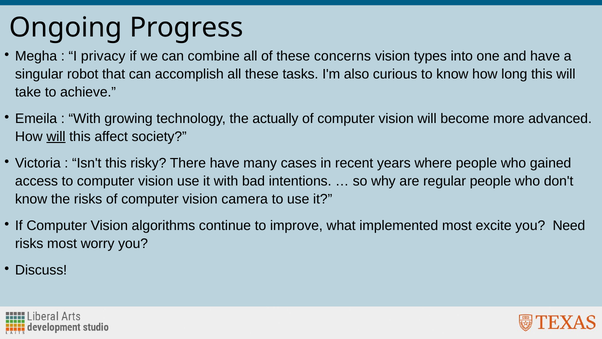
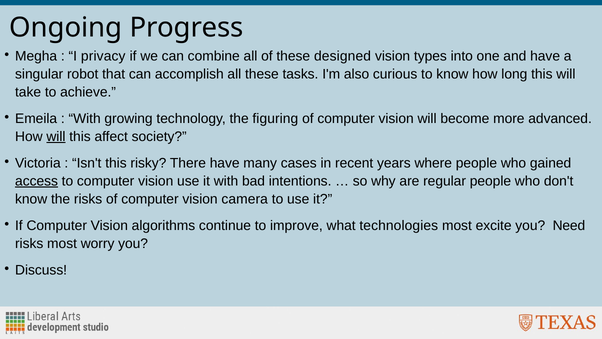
concerns: concerns -> designed (343, 56)
actually: actually -> figuring (275, 119)
access underline: none -> present (37, 181)
implemented: implemented -> technologies (399, 226)
